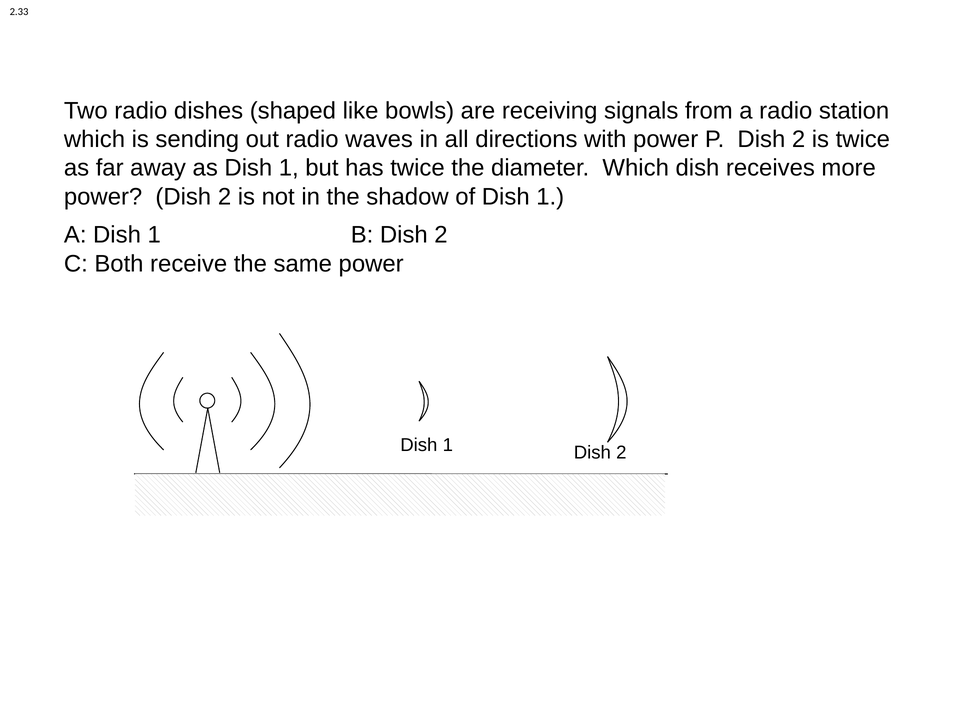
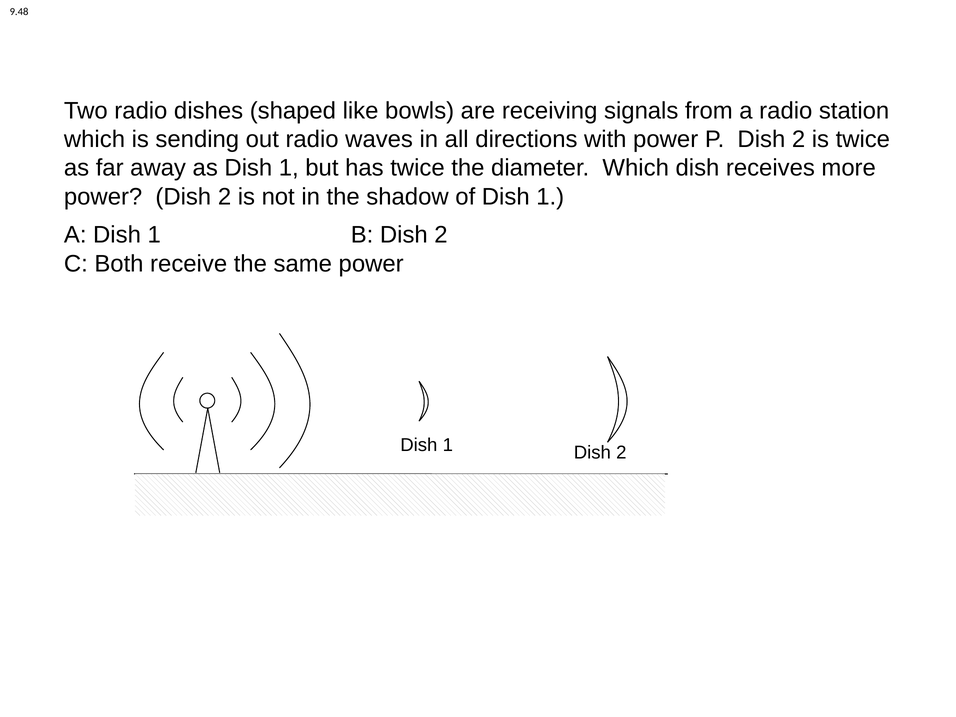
2.33: 2.33 -> 9.48 (19, 12)
